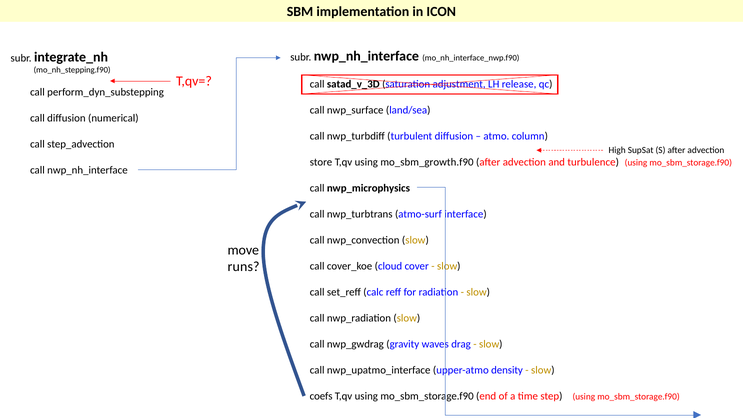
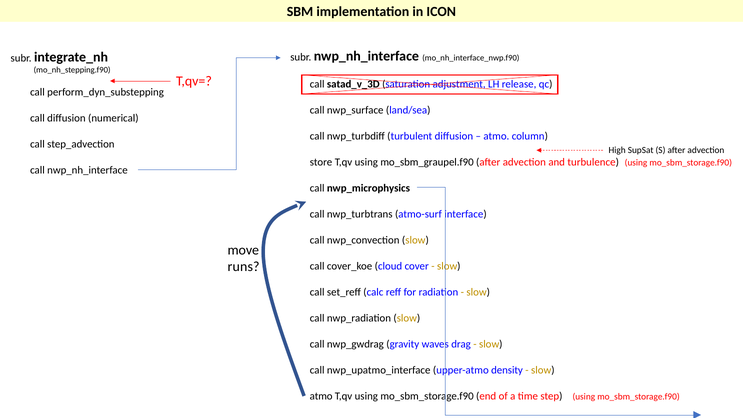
mo_sbm_growth.f90: mo_sbm_growth.f90 -> mo_sbm_graupel.f90 (427, 162)
coefs: coefs -> atmo (321, 396)
